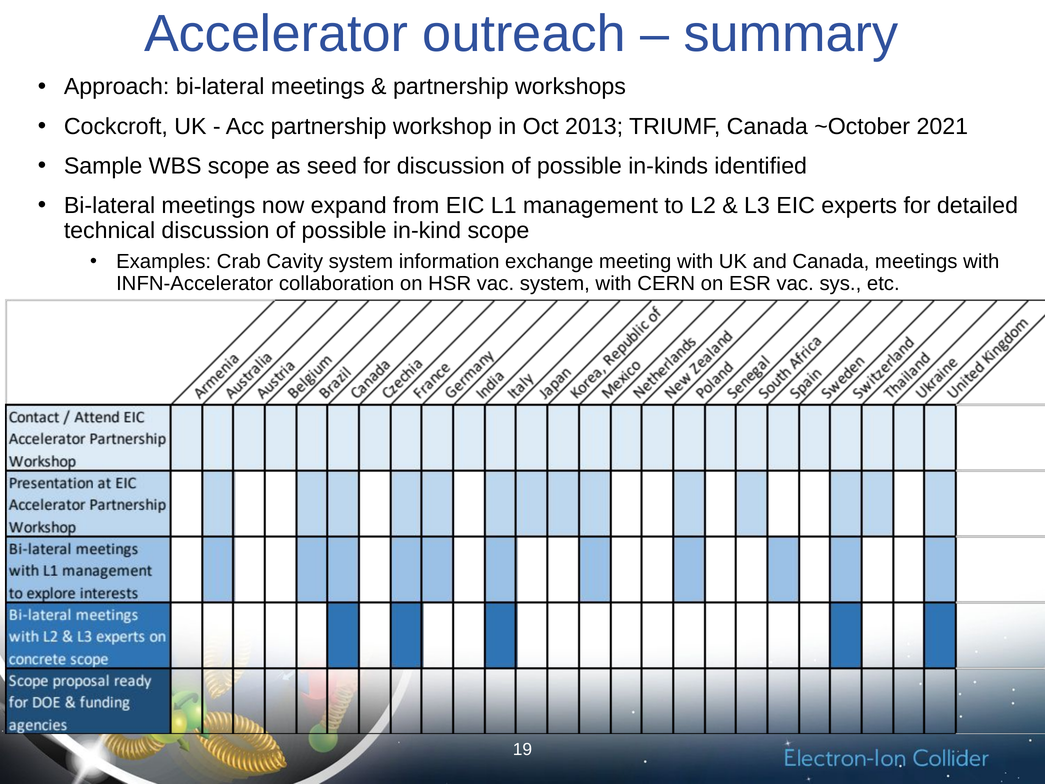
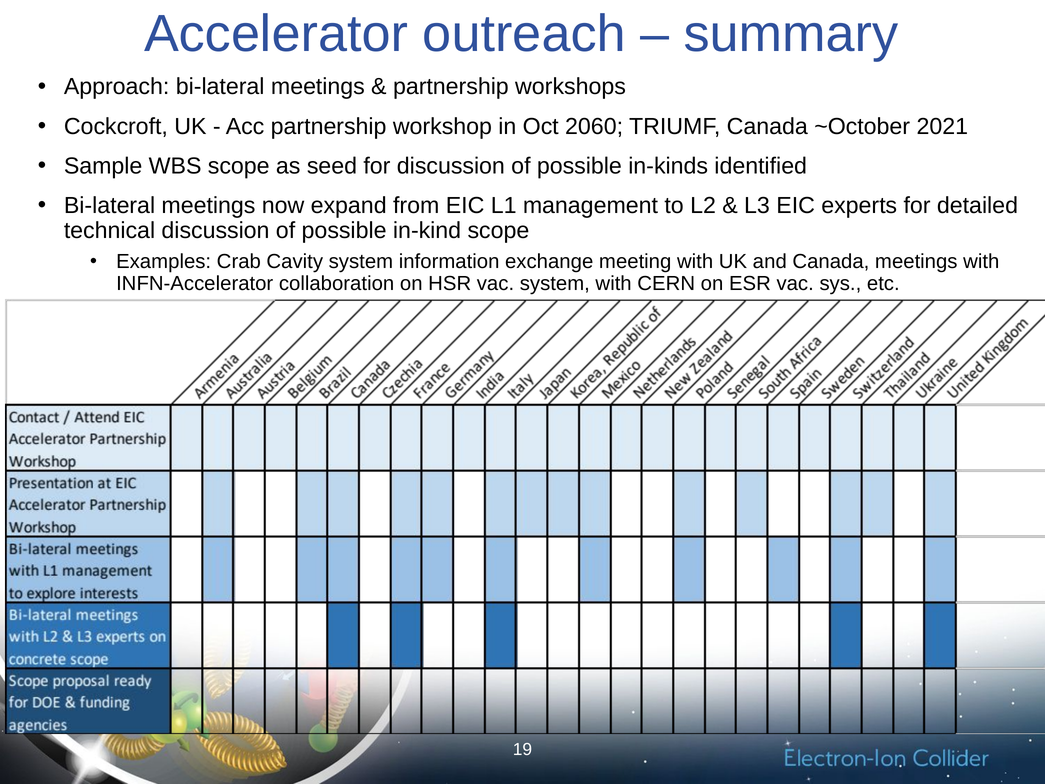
2013: 2013 -> 2060 (594, 126)
